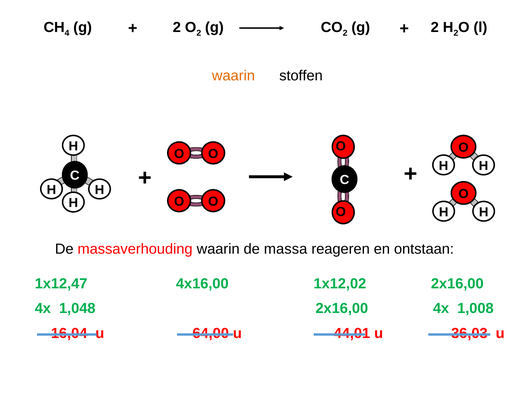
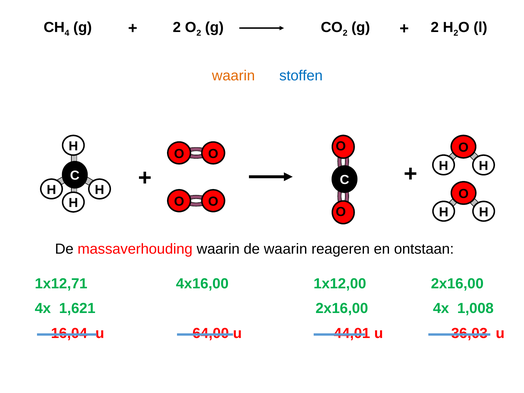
stoffen colour: black -> blue (301, 76)
de massa: massa -> waarin (286, 249)
1x12,47: 1x12,47 -> 1x12,71 (61, 284)
1x12,02: 1x12,02 -> 1x12,00 (340, 284)
1,048: 1,048 -> 1,621 (77, 309)
